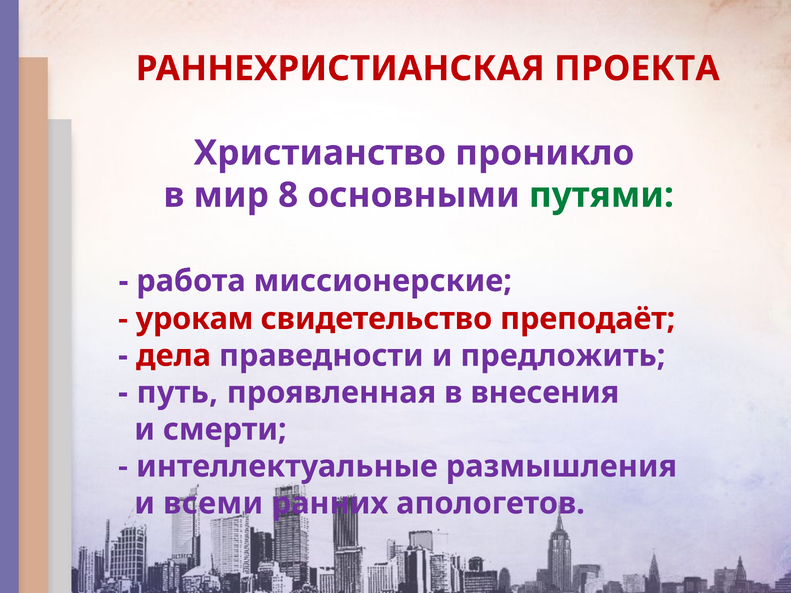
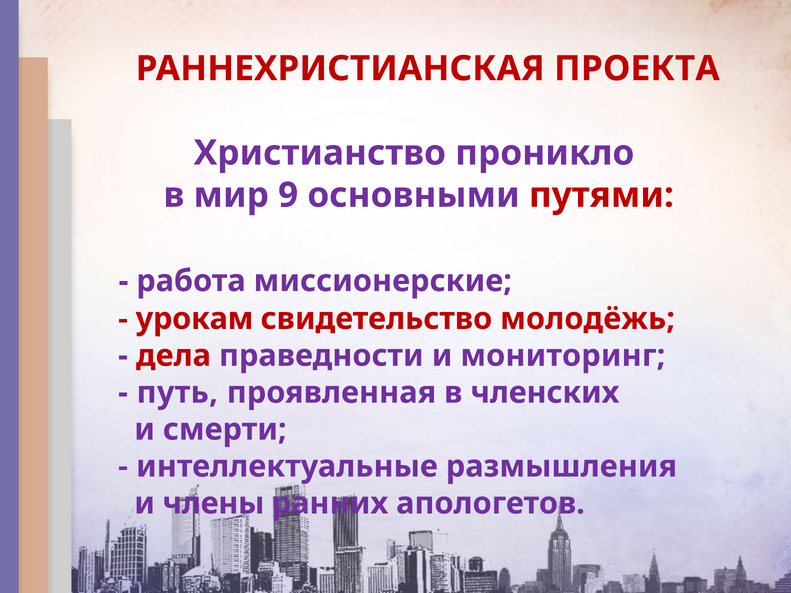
8: 8 -> 9 (288, 195)
путями colour: green -> red (601, 195)
преподаёт: преподаёт -> молодёжь (588, 319)
предложить: предложить -> мониторинг (563, 356)
внесения: внесения -> членских (545, 393)
всеми: всеми -> члены (213, 504)
